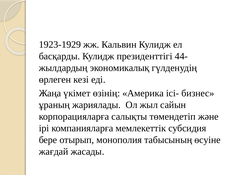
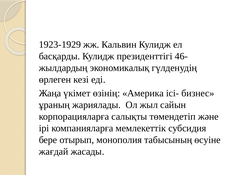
44-: 44- -> 46- (181, 56)
